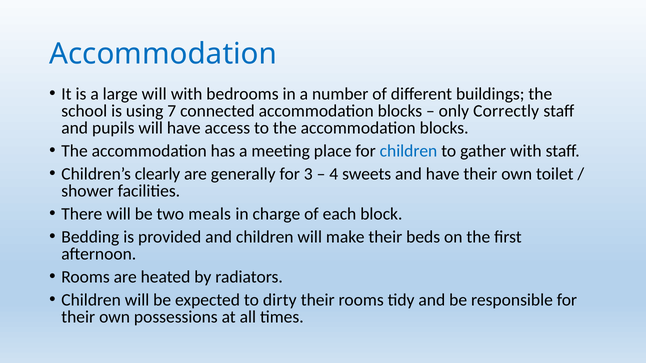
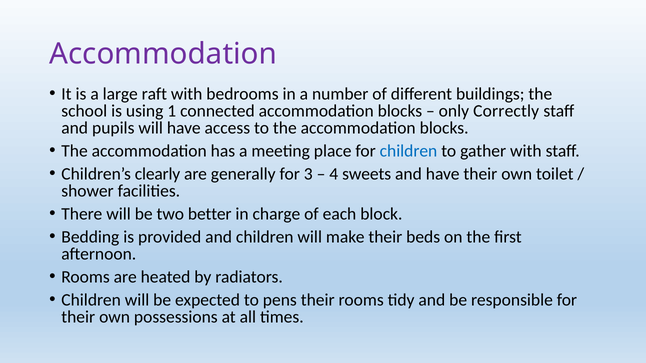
Accommodation colour: blue -> purple (163, 54)
large will: will -> raft (154, 94)
7: 7 -> 1 (172, 111)
meals: meals -> better (210, 214)
dirty: dirty -> pens (280, 300)
